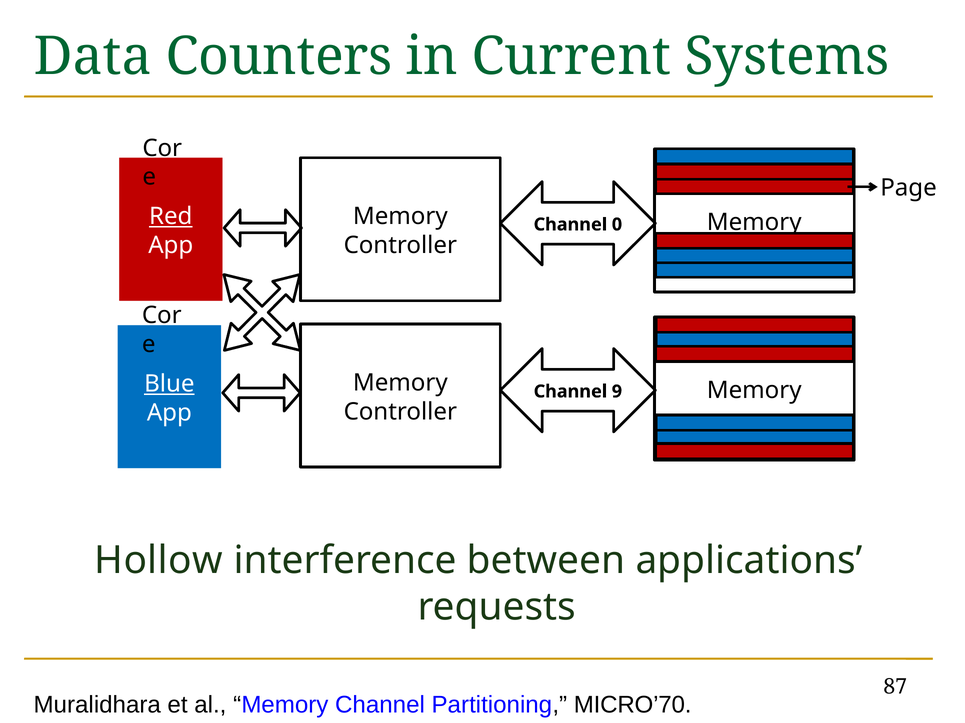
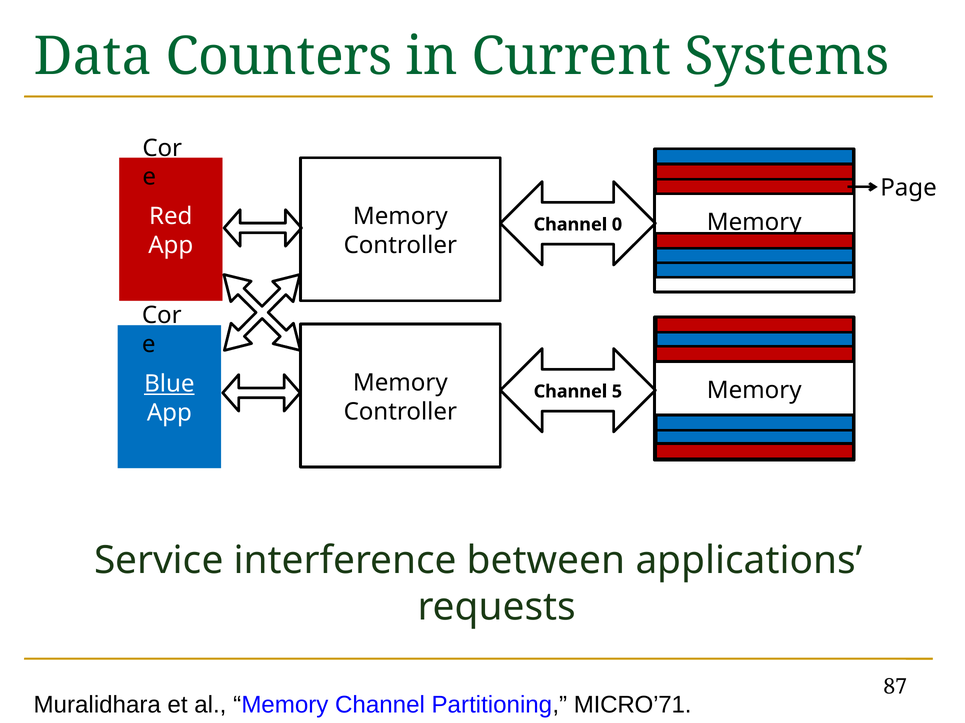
Red underline: present -> none (171, 217)
9: 9 -> 5 (617, 392)
Hollow: Hollow -> Service (159, 561)
MICRO’70: MICRO’70 -> MICRO’71 (633, 706)
